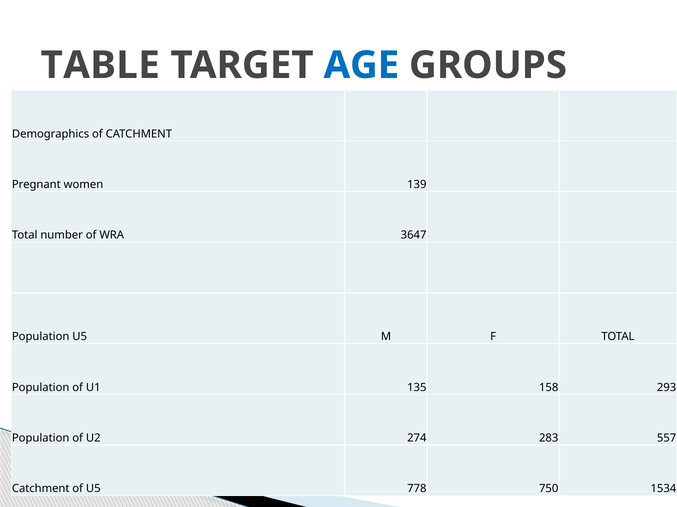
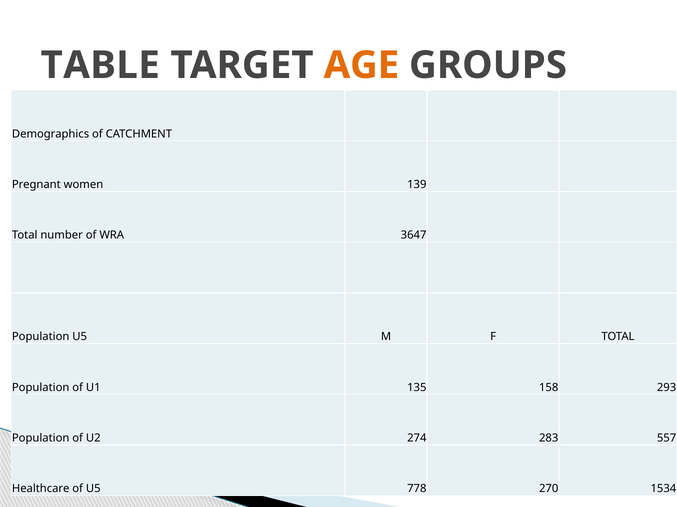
AGE colour: blue -> orange (361, 65)
Catchment: Catchment -> Healthcare (41, 489)
750: 750 -> 270 (549, 489)
